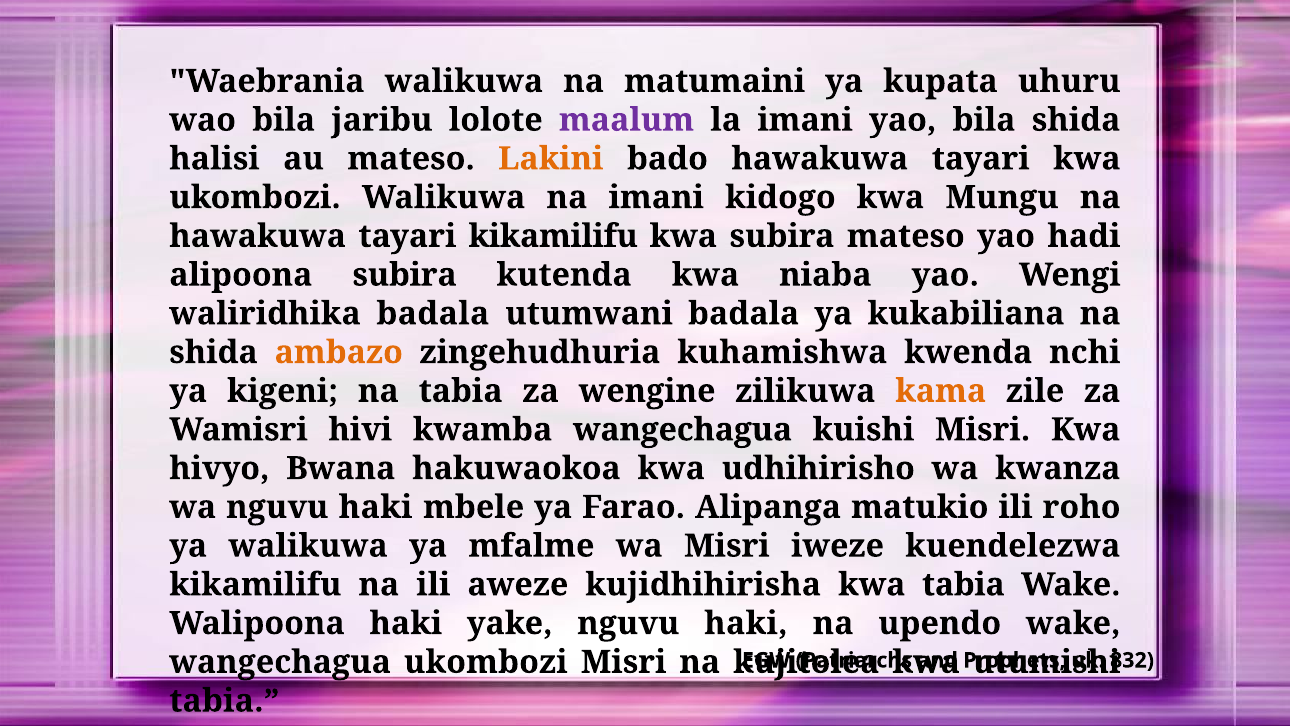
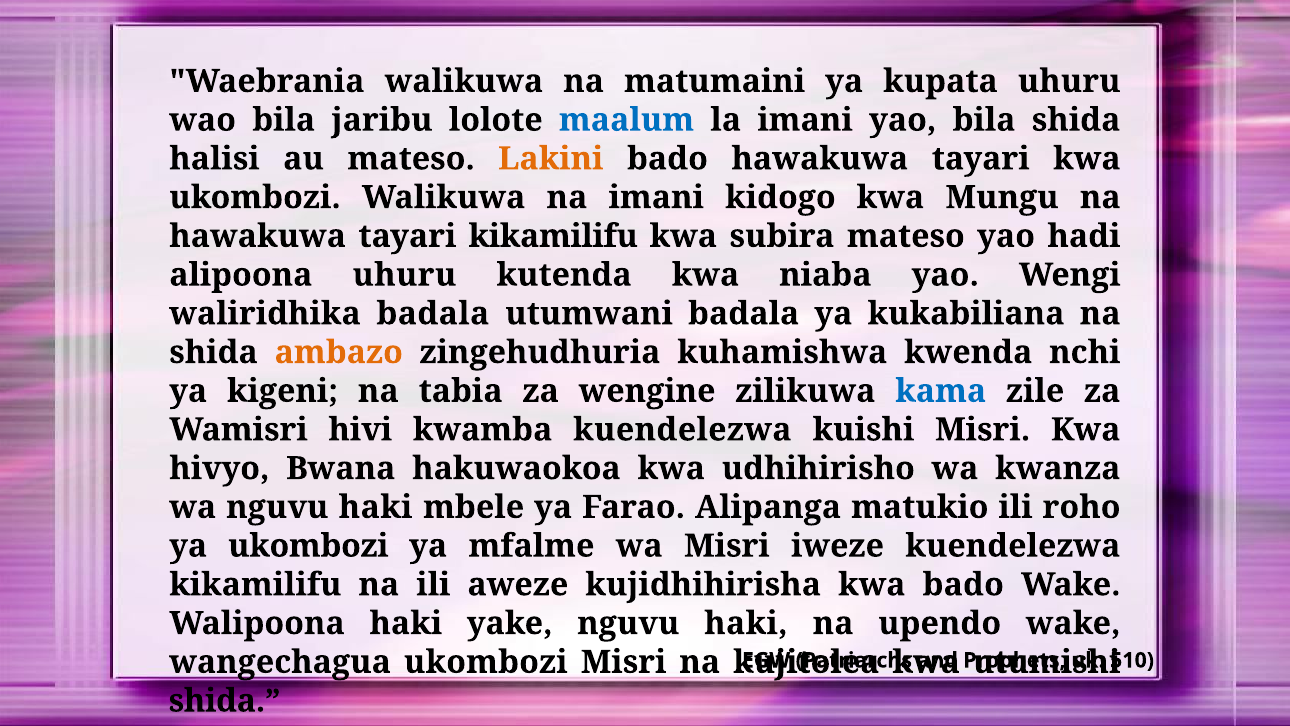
maalum colour: purple -> blue (627, 120)
alipoona subira: subira -> uhuru (404, 275)
kama colour: orange -> blue (941, 391)
kwamba wangechagua: wangechagua -> kuendelezwa (682, 430)
ya walikuwa: walikuwa -> ukombozi (308, 546)
kwa tabia: tabia -> bado (963, 584)
832: 832 -> 510 (1132, 660)
tabia: tabia -> shida (225, 700)
